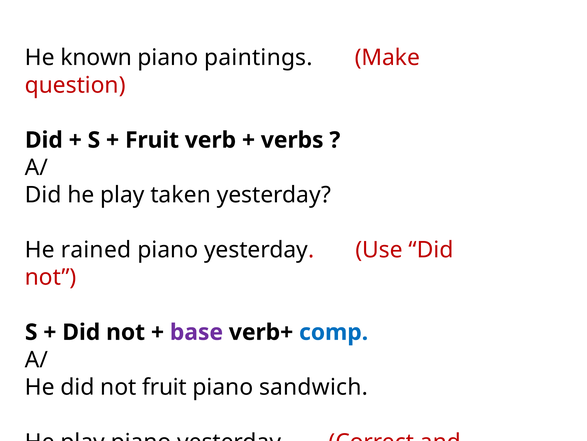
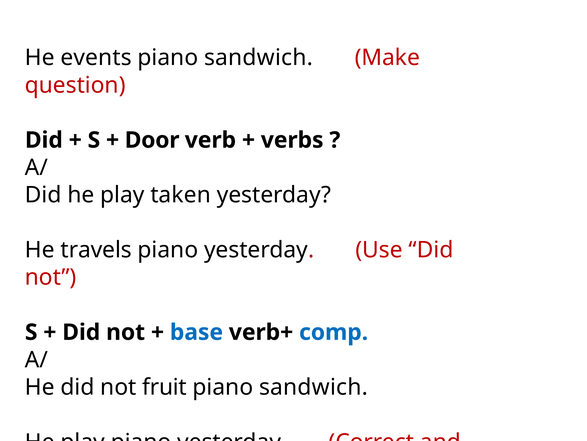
known: known -> events (96, 58)
paintings: paintings -> sandwich (258, 58)
Fruit: Fruit -> Door (152, 140)
rained: rained -> travels (96, 250)
base colour: purple -> blue (196, 332)
